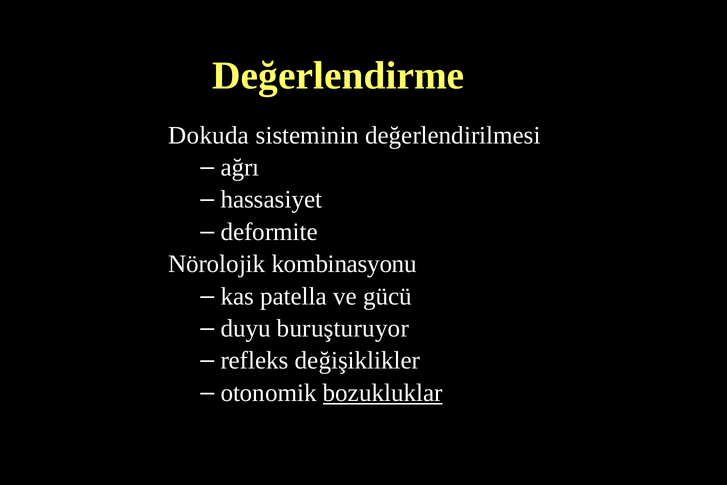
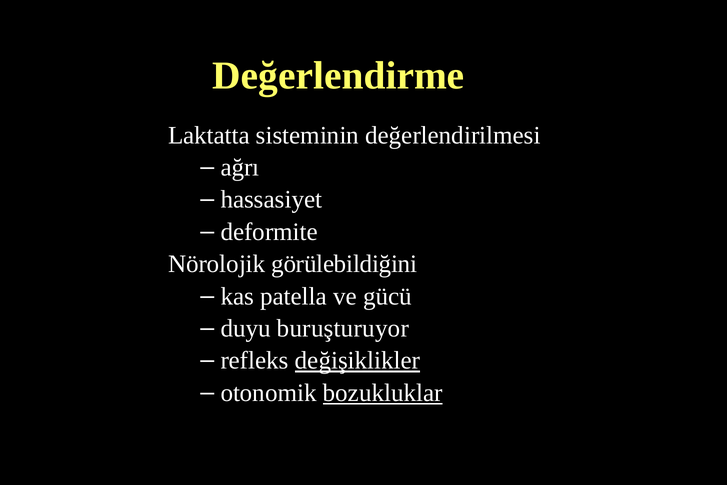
Dokuda: Dokuda -> Laktatta (209, 135)
kombinasyonu: kombinasyonu -> görülebildiğini (344, 264)
değişiklikler underline: none -> present (358, 360)
